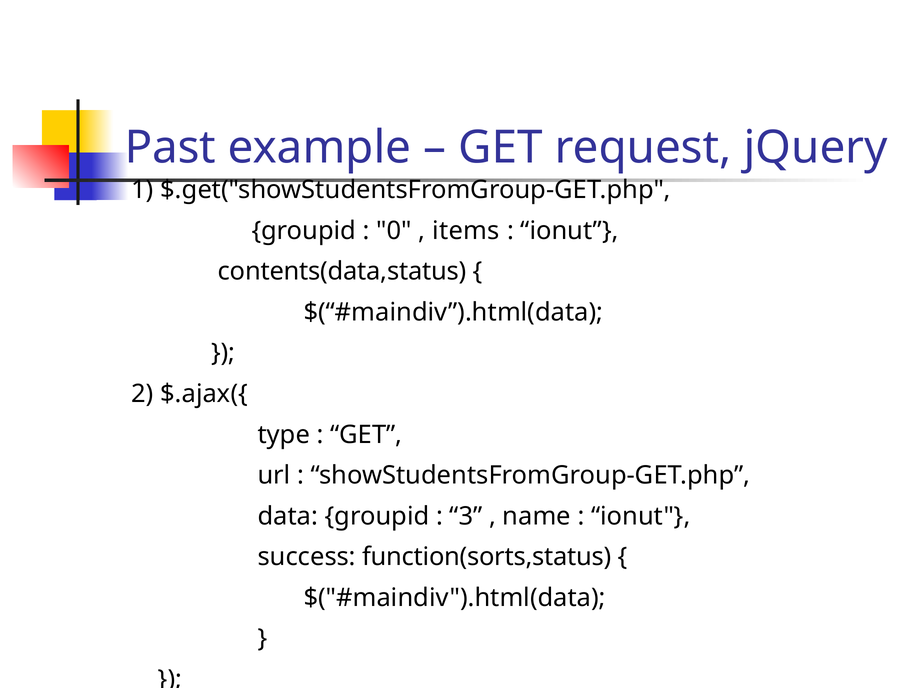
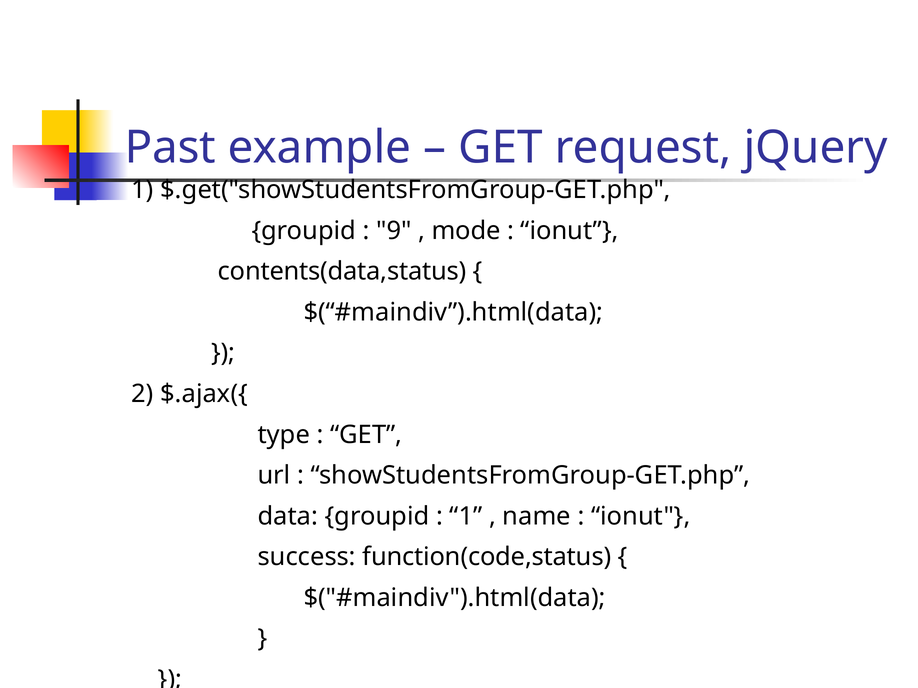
0: 0 -> 9 (394, 231)
items: items -> mode (466, 231)
3: 3 -> 1 (466, 517)
function(sorts,status: function(sorts,status -> function(code,status (487, 557)
